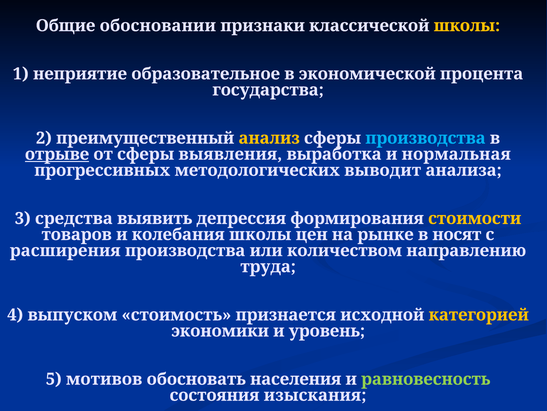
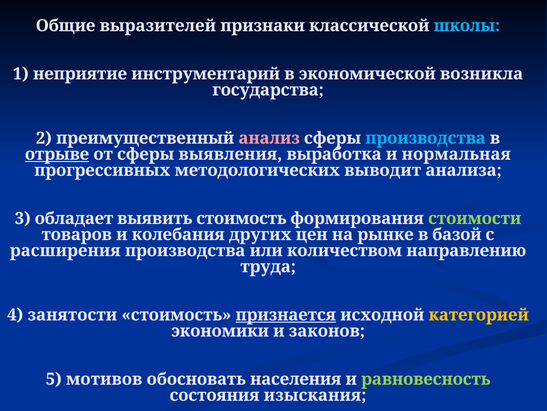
обосновании: обосновании -> выразителей (158, 26)
школы colour: yellow -> light blue (467, 26)
образовательное: образовательное -> инструментарий (206, 74)
процента: процента -> возникла (482, 74)
анализ colour: yellow -> pink (269, 138)
средства: средства -> обладает (74, 218)
выявить депрессия: депрессия -> стоимость (241, 218)
стоимости colour: yellow -> light green (475, 218)
колебания школы: школы -> других (260, 234)
носят: носят -> базой (457, 234)
выпуском: выпуском -> занятости (72, 314)
признается underline: none -> present (286, 314)
уровень: уровень -> законов (327, 330)
